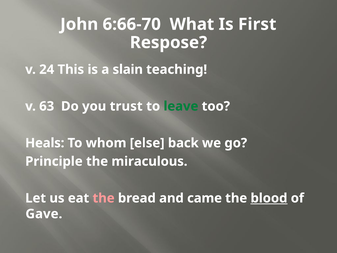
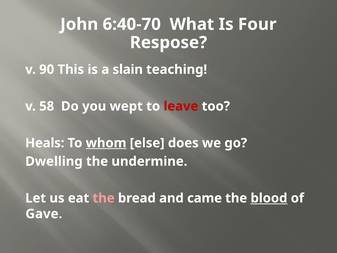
6:66-70: 6:66-70 -> 6:40-70 (132, 24)
First: First -> Four (257, 24)
24: 24 -> 90 (47, 69)
63: 63 -> 58 (47, 106)
trust: trust -> wept (126, 106)
leave colour: green -> red (181, 106)
whom underline: none -> present (106, 143)
back: back -> does (183, 143)
Principle: Principle -> Dwelling (54, 161)
miraculous: miraculous -> undermine (149, 161)
